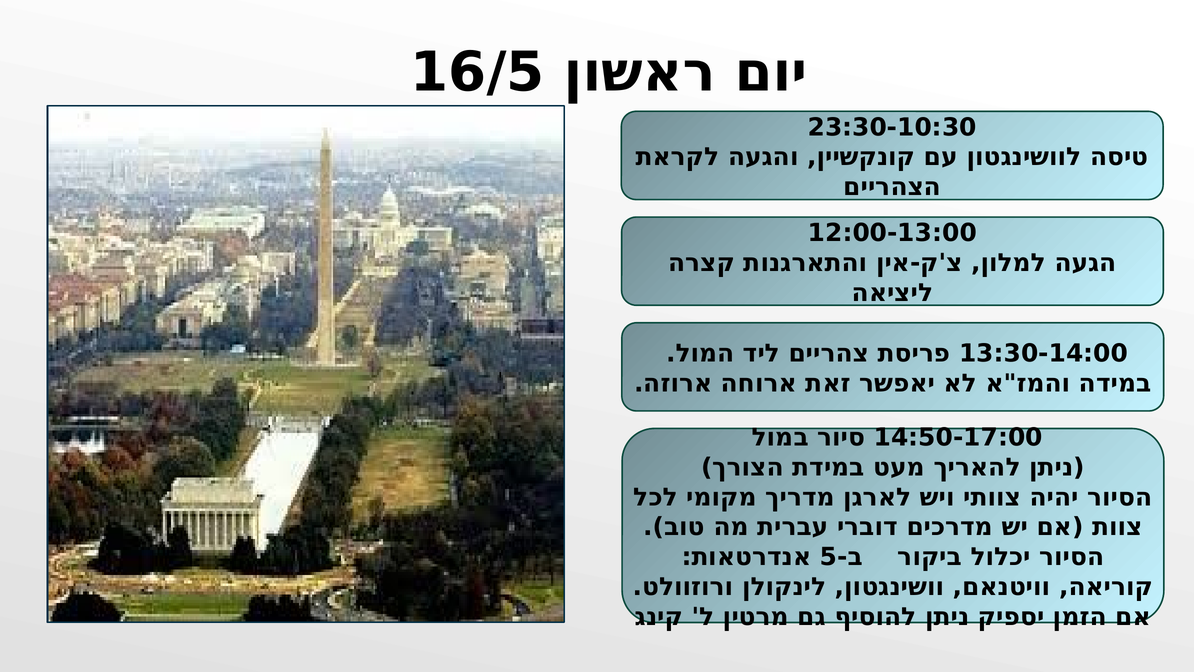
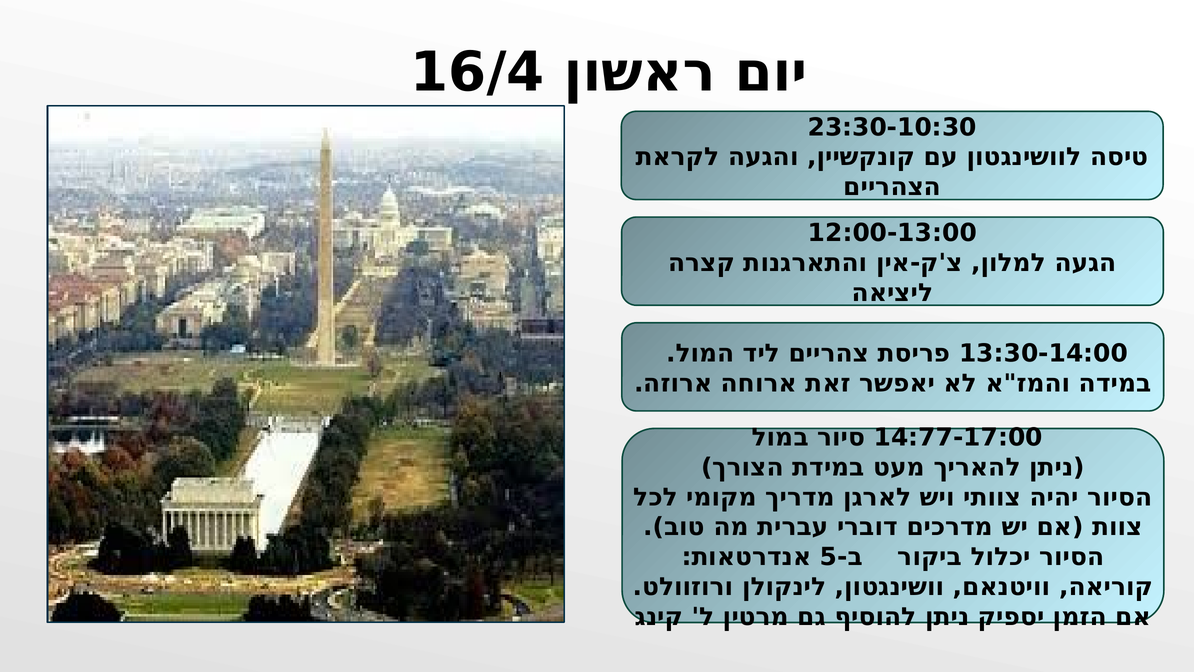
16/5: 16/5 -> 16/4 (477, 72)
14:50-17:00: 14:50-17:00 -> 14:77-17:00 (958, 437)
